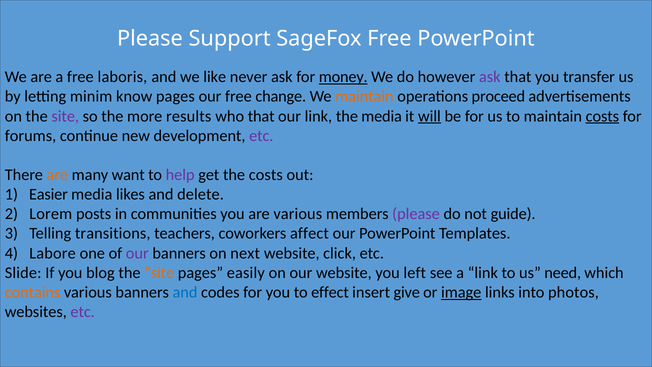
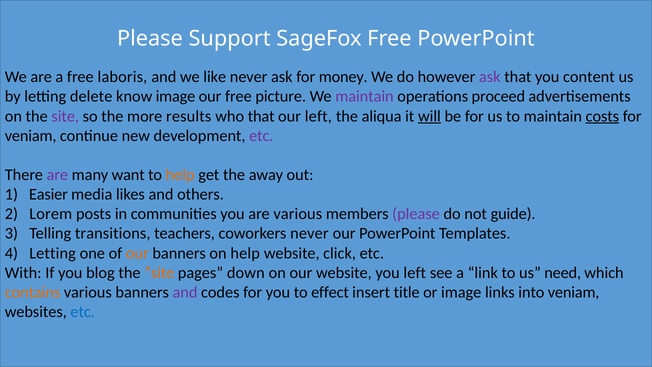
money underline: present -> none (343, 77)
transfer: transfer -> content (589, 77)
minim: minim -> delete (91, 96)
know pages: pages -> image (176, 96)
change: change -> picture (281, 96)
maintain colour: orange -> purple (364, 96)
our link: link -> left (318, 116)
the media: media -> aliqua (382, 116)
forums: forums -> veniam (31, 136)
are colour: orange -> purple (57, 175)
help colour: purple -> orange (180, 175)
the costs: costs -> away (266, 175)
delete: delete -> others (201, 194)
coworkers affect: affect -> never (309, 233)
Labore: Labore -> Letting (53, 253)
our colour: purple -> orange (137, 253)
on next: next -> help (245, 253)
Slide: Slide -> With (23, 273)
easily: easily -> down (246, 273)
and colour: blue -> purple (185, 292)
give: give -> title (407, 292)
image underline: present -> none (461, 292)
into photos: photos -> veniam (574, 292)
etc colour: purple -> blue (83, 312)
